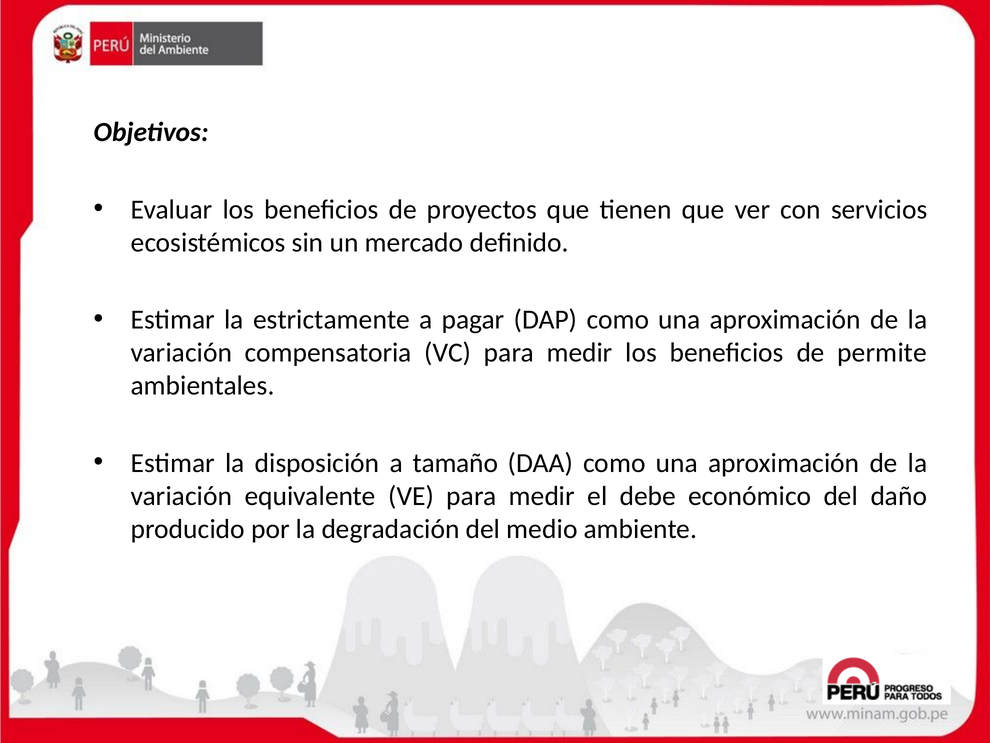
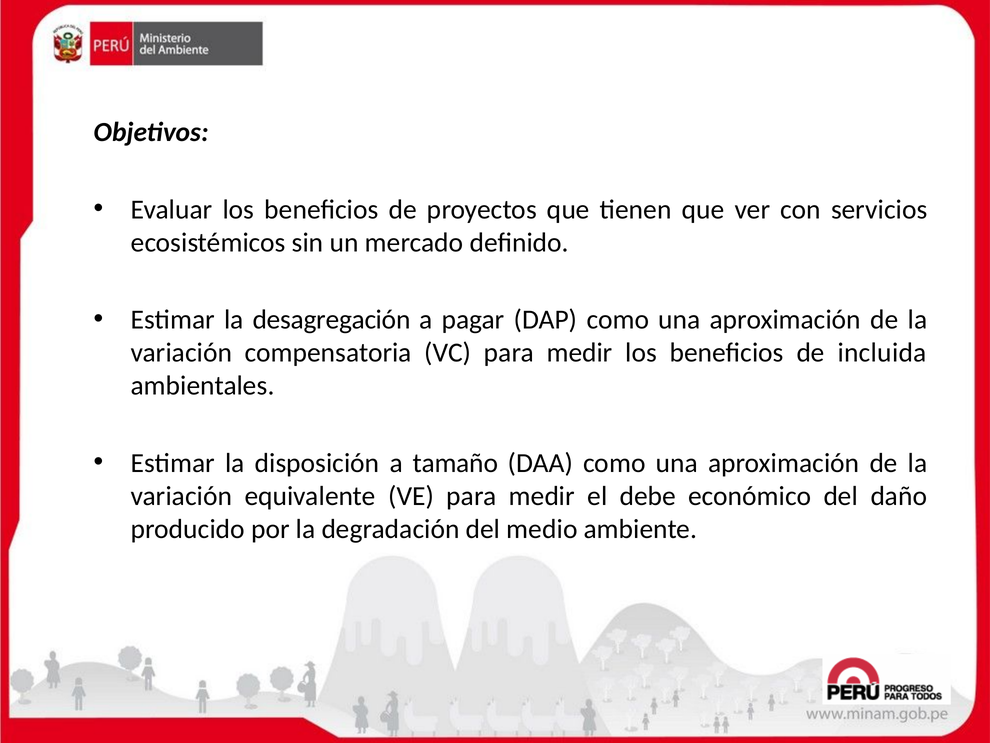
estrictamente: estrictamente -> desagregación (332, 319)
permite: permite -> incluida (882, 353)
